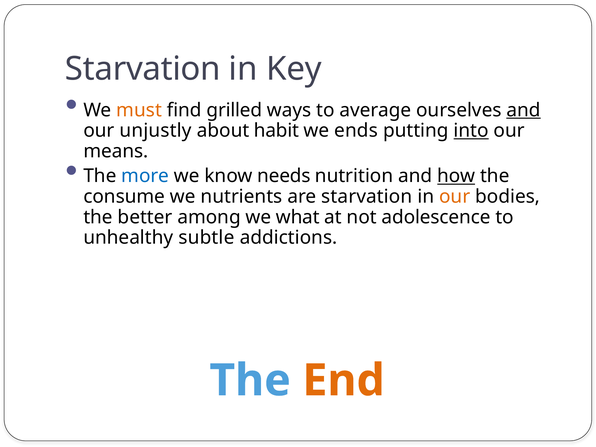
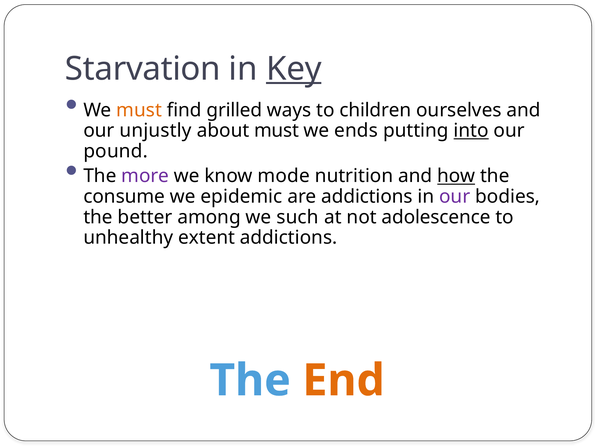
Key underline: none -> present (294, 69)
average: average -> children (375, 110)
and underline: present -> none (524, 110)
about habit: habit -> must (277, 131)
means: means -> pound (116, 151)
more colour: blue -> purple (145, 176)
needs: needs -> mode (284, 176)
nutrients: nutrients -> epidemic (241, 197)
are starvation: starvation -> addictions (367, 197)
our colour: orange -> purple (455, 197)
what: what -> such (298, 217)
subtle: subtle -> extent (207, 238)
